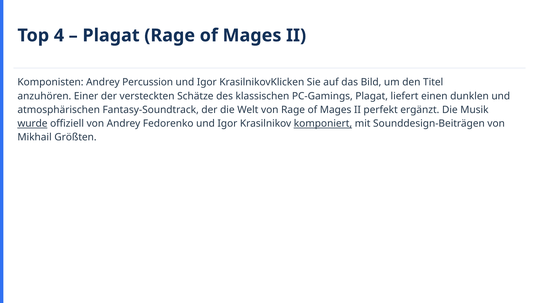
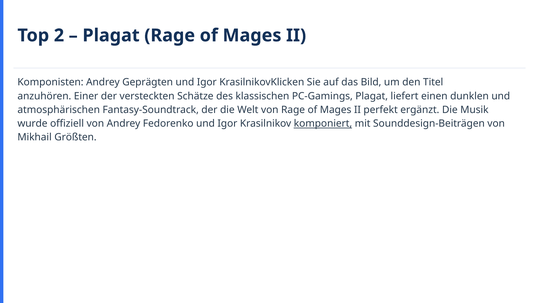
4: 4 -> 2 (59, 35)
Percussion: Percussion -> Geprägten (148, 82)
wurde underline: present -> none (32, 124)
